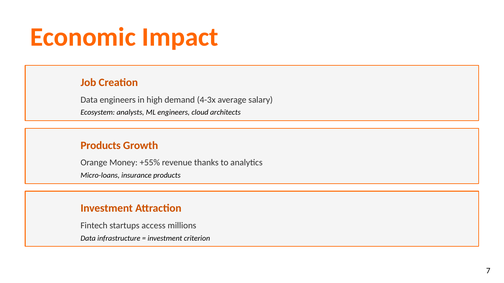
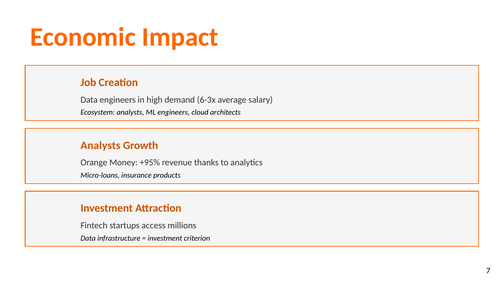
4-3x: 4-3x -> 6-3x (206, 100)
Products: Products -> Analysts (100, 146)
+55%: +55% -> +95% (150, 163)
